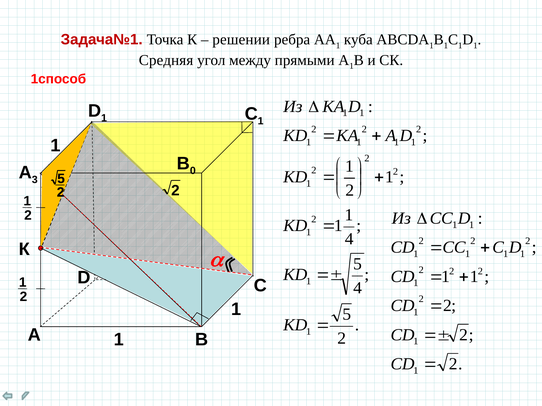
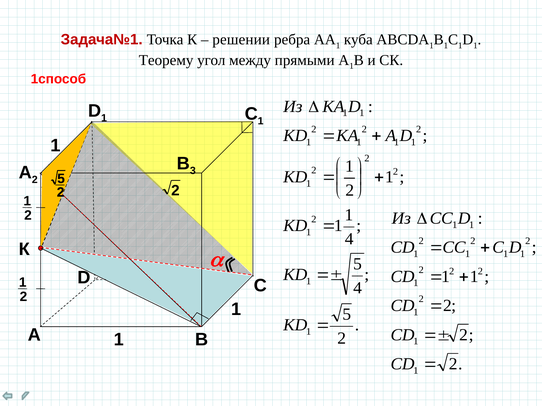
Cредняя: Cредняя -> Теорему (166, 60)
0: 0 -> 3 (193, 171)
А 3: 3 -> 2 (35, 180)
